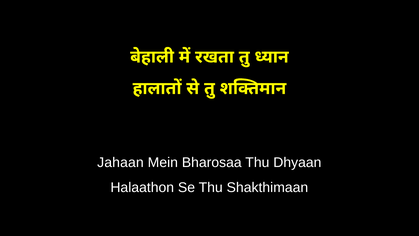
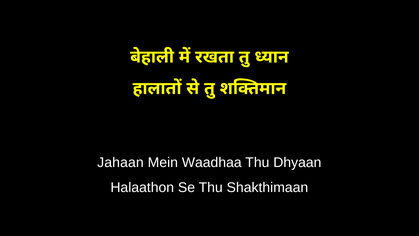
Bharosaa: Bharosaa -> Waadhaa (212, 162)
